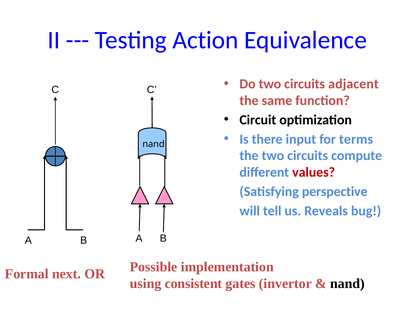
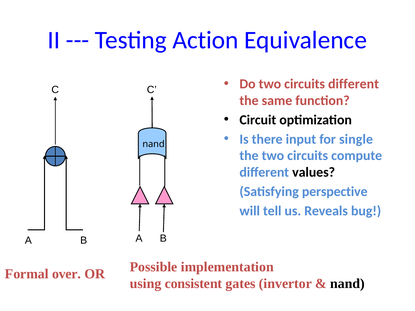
circuits adjacent: adjacent -> different (354, 84)
terms: terms -> single (356, 139)
values colour: red -> black (314, 172)
next: next -> over (67, 274)
